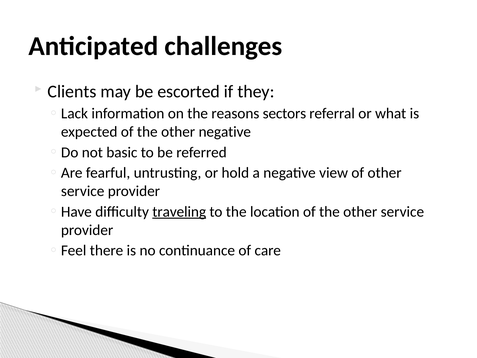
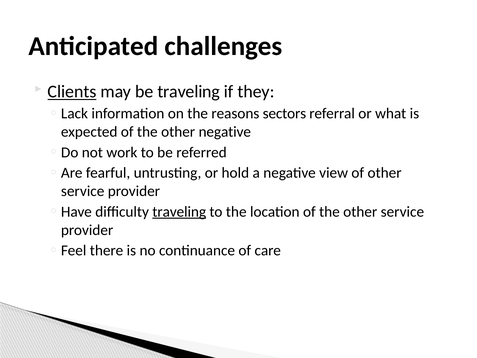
Clients underline: none -> present (72, 92)
be escorted: escorted -> traveling (189, 92)
basic: basic -> work (122, 152)
